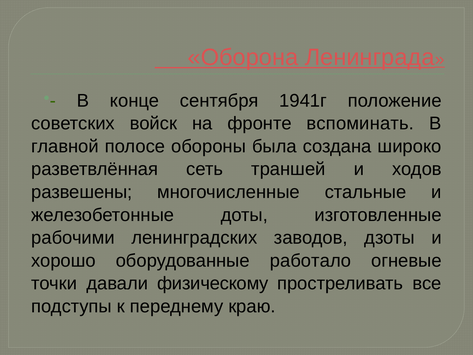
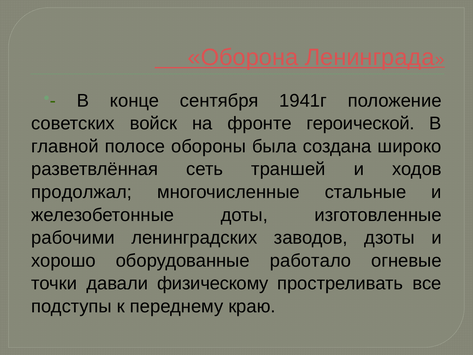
вспоминать: вспоминать -> героической (360, 123)
развешены: развешены -> продолжал (82, 192)
